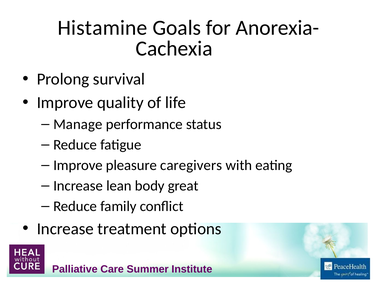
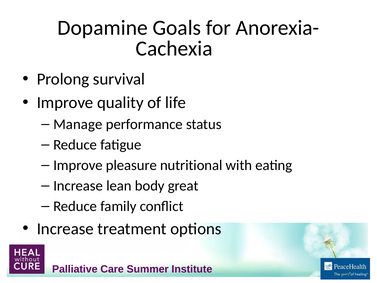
Histamine: Histamine -> Dopamine (103, 28)
caregivers: caregivers -> nutritional (191, 165)
